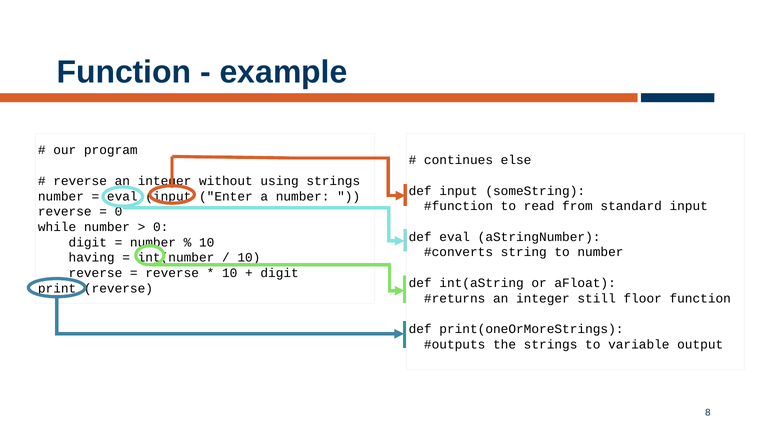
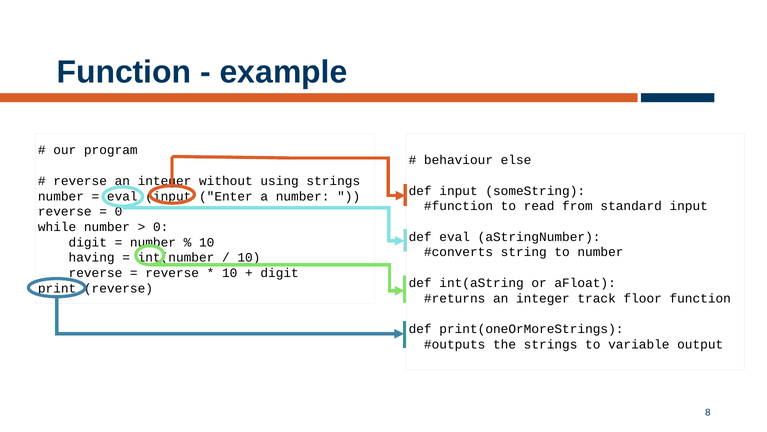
continues: continues -> behaviour (459, 160)
still: still -> track (597, 298)
